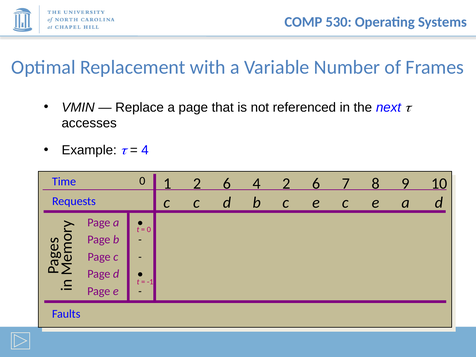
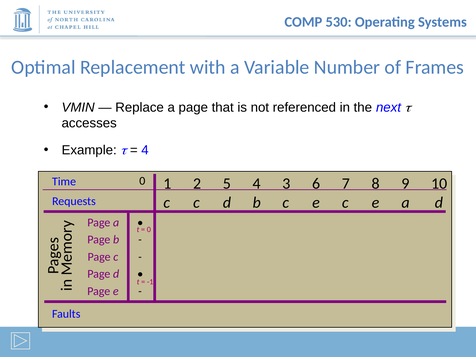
1 2 6: 6 -> 5 (227, 183)
4 2: 2 -> 3 (286, 183)
